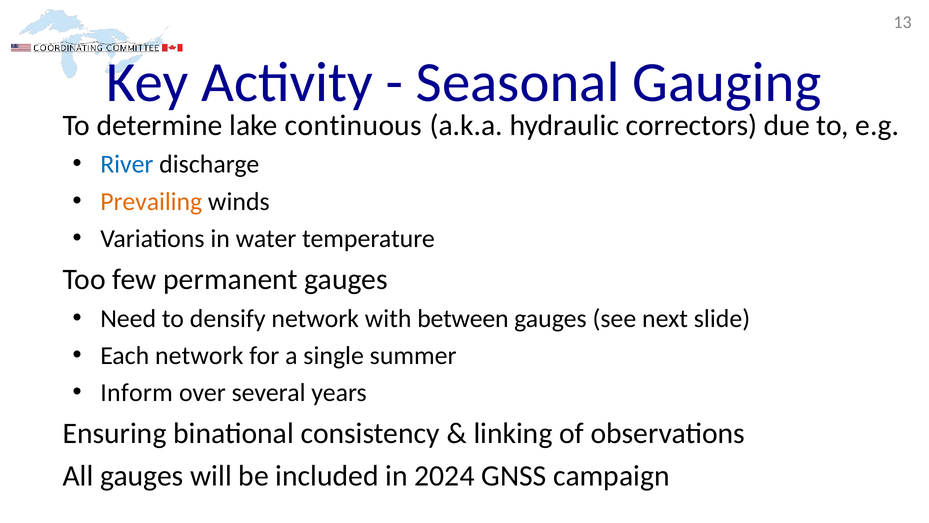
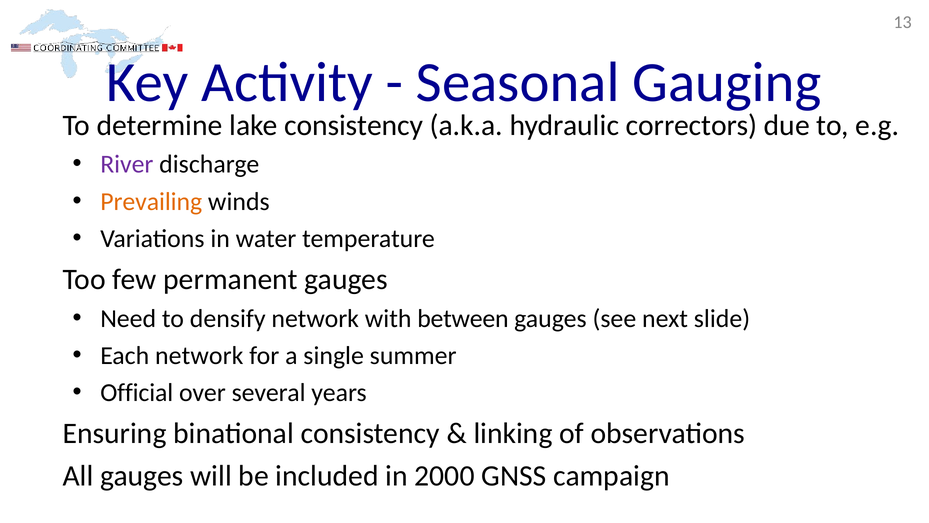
lake continuous: continuous -> consistency (354, 125)
River colour: blue -> purple (127, 164)
Inform: Inform -> Official (137, 393)
2024: 2024 -> 2000 (444, 476)
